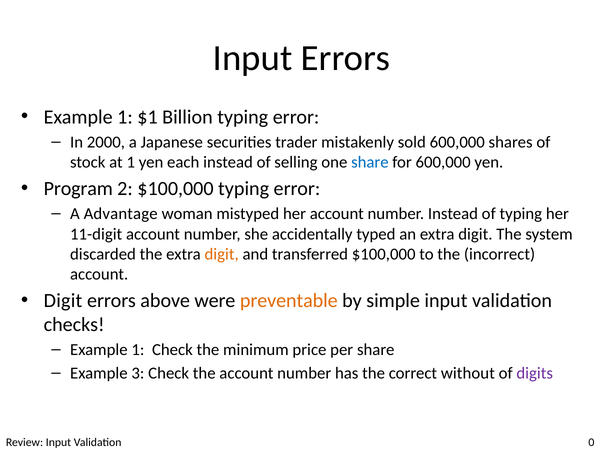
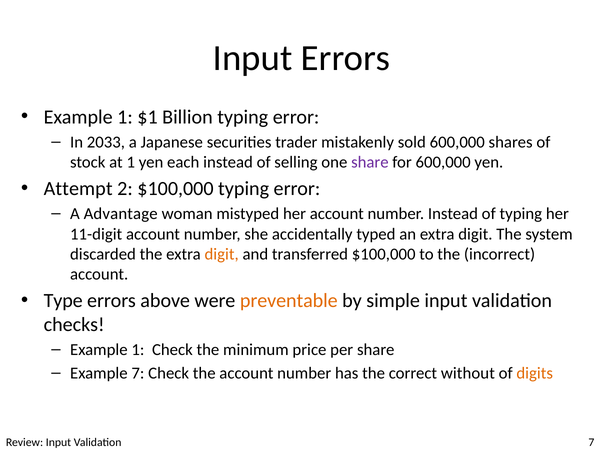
2000: 2000 -> 2033 (106, 142)
share colour: blue -> purple (370, 162)
Program: Program -> Attempt (78, 189)
Digit: Digit -> Type (63, 301)
Example 3: 3 -> 7 (138, 374)
digits colour: purple -> orange (535, 374)
Validation 0: 0 -> 7 (591, 443)
